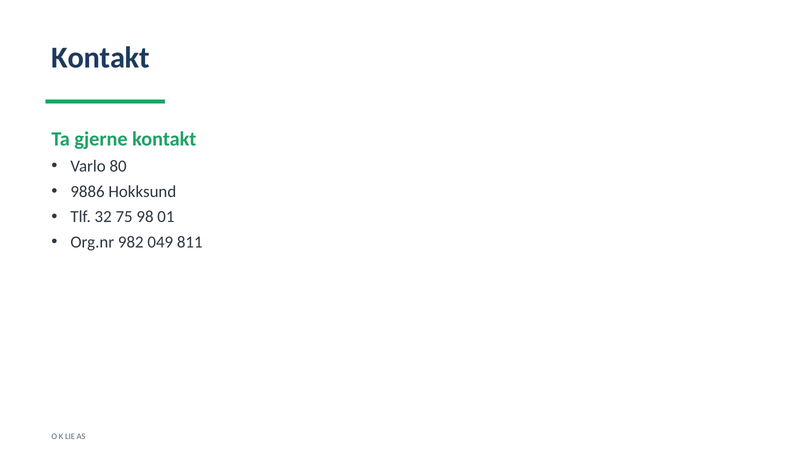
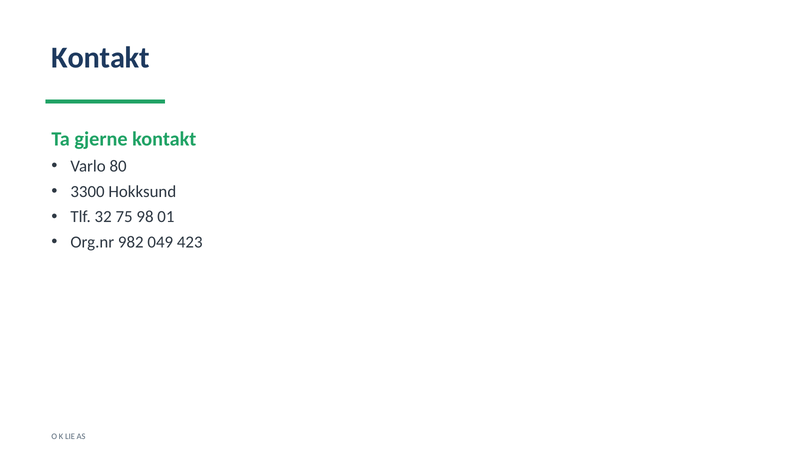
9886: 9886 -> 3300 (88, 192)
811: 811 -> 423 (190, 242)
